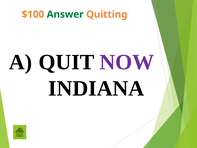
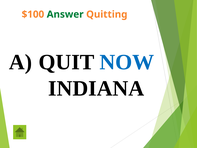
NOW colour: purple -> blue (127, 62)
